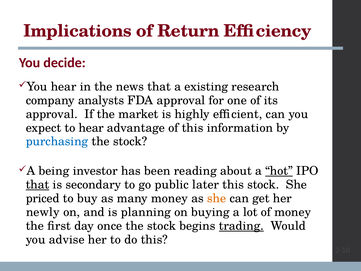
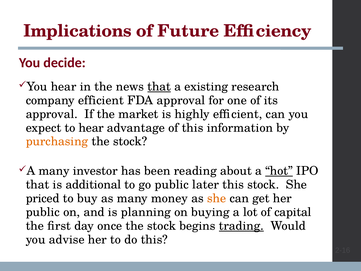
Return: Return -> Future (188, 31)
that underline: none -> present (159, 87)
company analysts: analysts -> efficient (101, 100)
purchasing colour: blue -> orange (57, 141)
being: being -> many (54, 171)
that underline: present -> none (38, 185)
secondary: secondary -> additional (93, 185)
newly: newly -> public (43, 212)
of money: money -> capital (293, 212)
